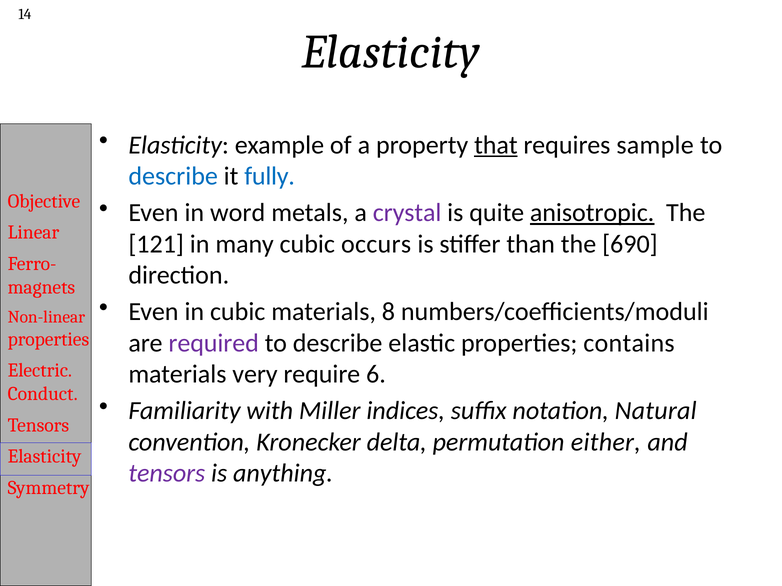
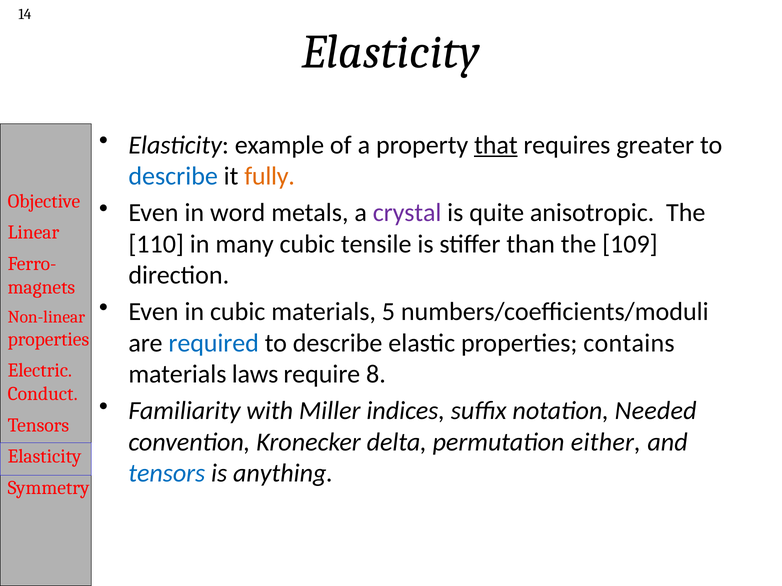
sample: sample -> greater (655, 145)
fully colour: blue -> orange (270, 176)
anisotropic underline: present -> none (592, 213)
121: 121 -> 110 (156, 244)
occurs: occurs -> tensile (376, 244)
690: 690 -> 109 (630, 244)
8: 8 -> 5 (388, 312)
required colour: purple -> blue (214, 343)
very: very -> laws (255, 375)
6: 6 -> 8 (376, 375)
Natural: Natural -> Needed (656, 411)
tensors colour: purple -> blue (167, 474)
